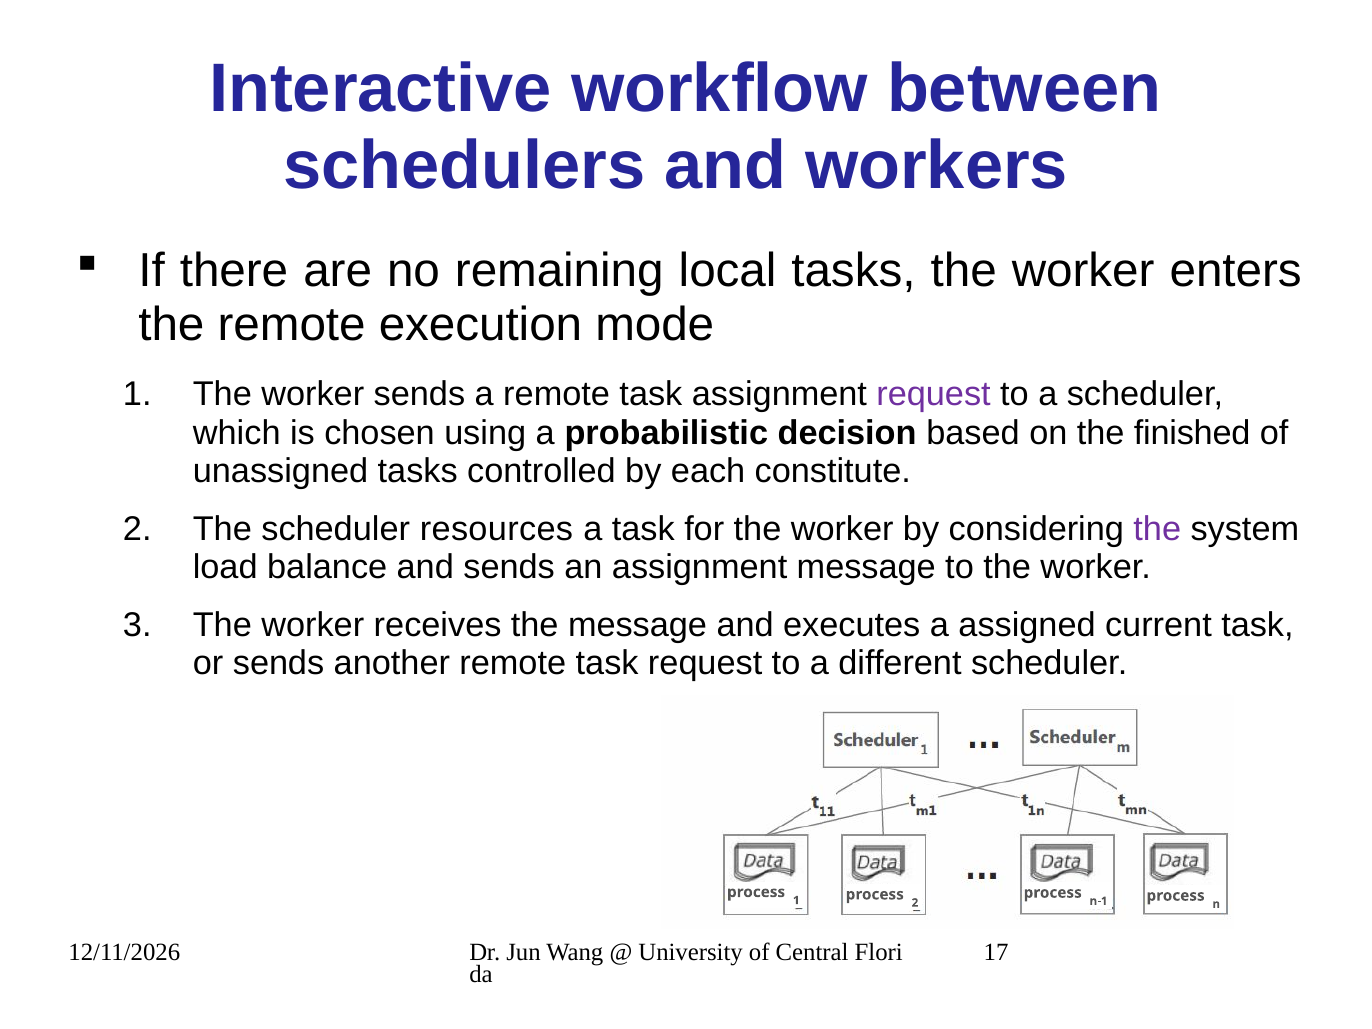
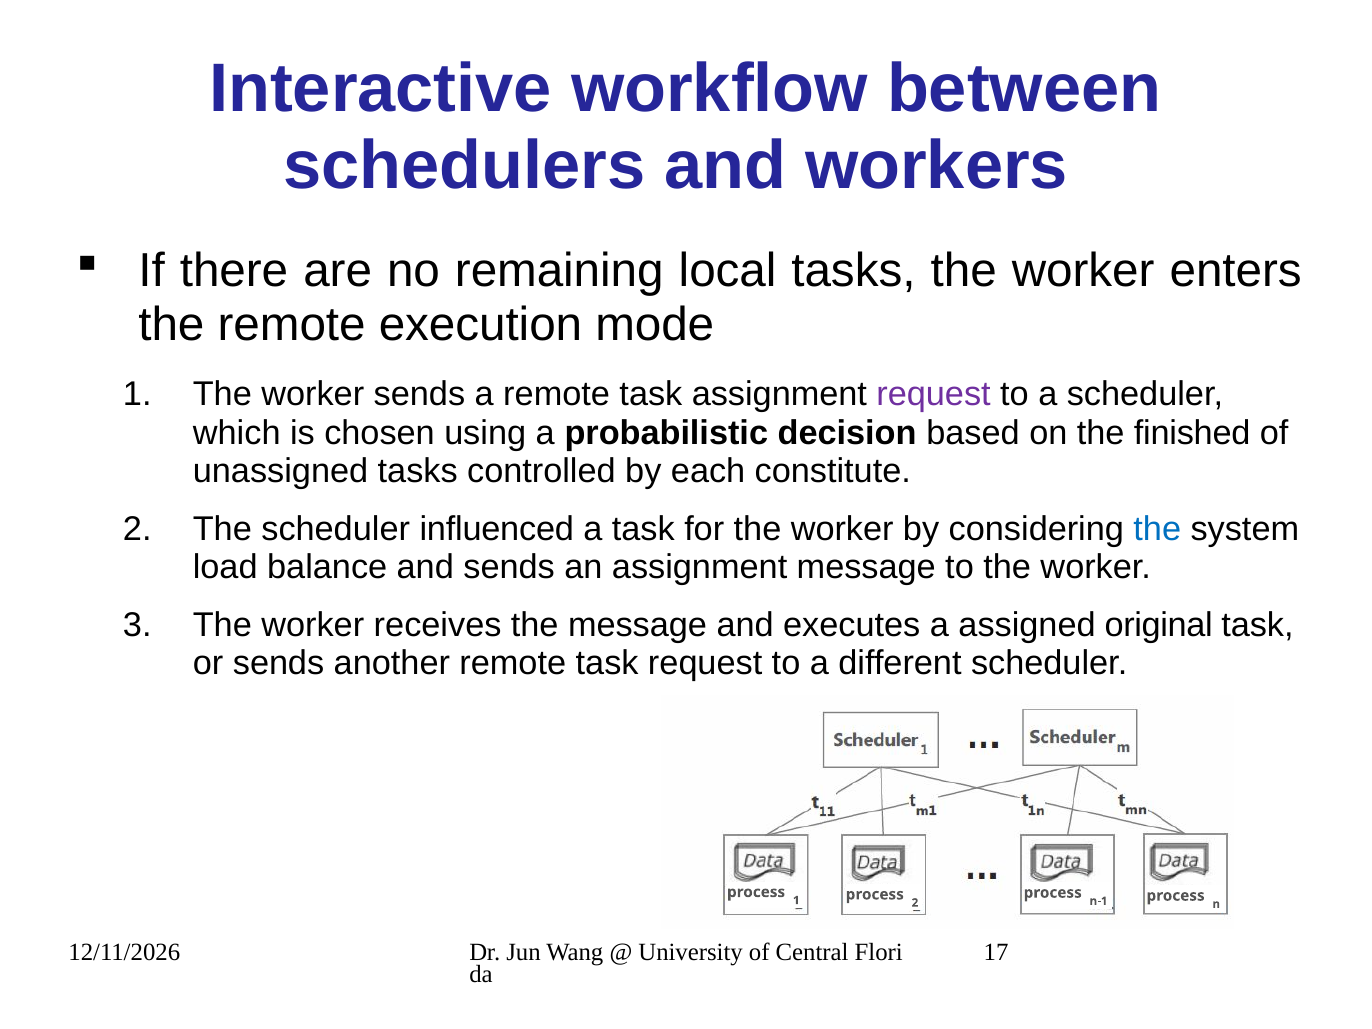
resources: resources -> influenced (497, 529)
the colour: purple -> blue (1157, 529)
current: current -> original (1159, 625)
